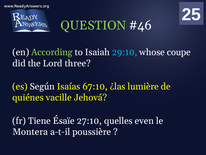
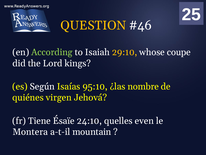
QUESTION colour: light green -> yellow (93, 25)
29:10 colour: light blue -> yellow (125, 52)
three: three -> kings (78, 63)
67:10: 67:10 -> 95:10 (95, 86)
lumière: lumière -> nombre (143, 86)
vacille: vacille -> virgen (59, 97)
27:10: 27:10 -> 24:10 (89, 120)
poussière: poussière -> mountain (92, 131)
